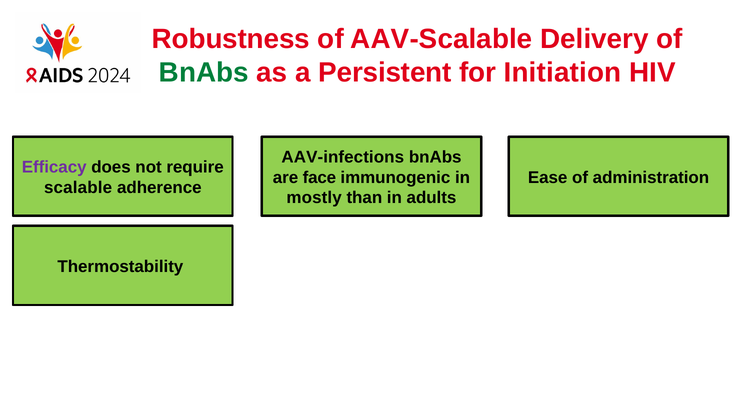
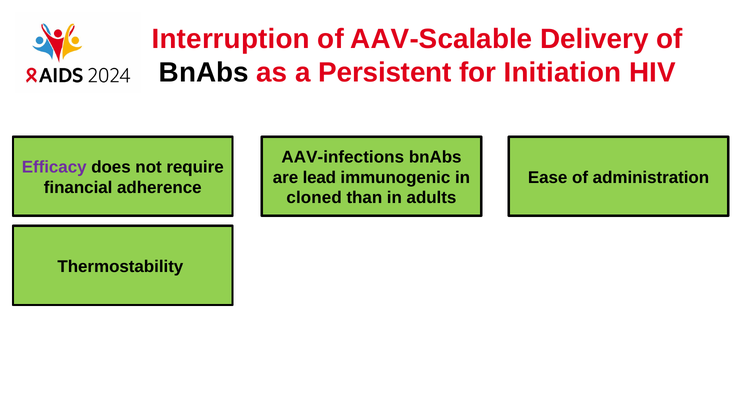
Robustness: Robustness -> Interruption (231, 39)
BnAbs colour: green -> black (204, 72)
face: face -> lead (319, 177)
scalable: scalable -> financial (78, 188)
mostly: mostly -> cloned (314, 198)
